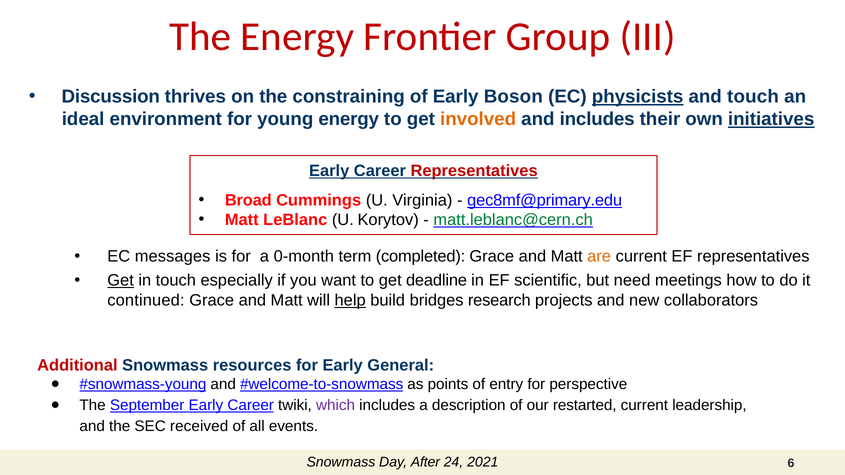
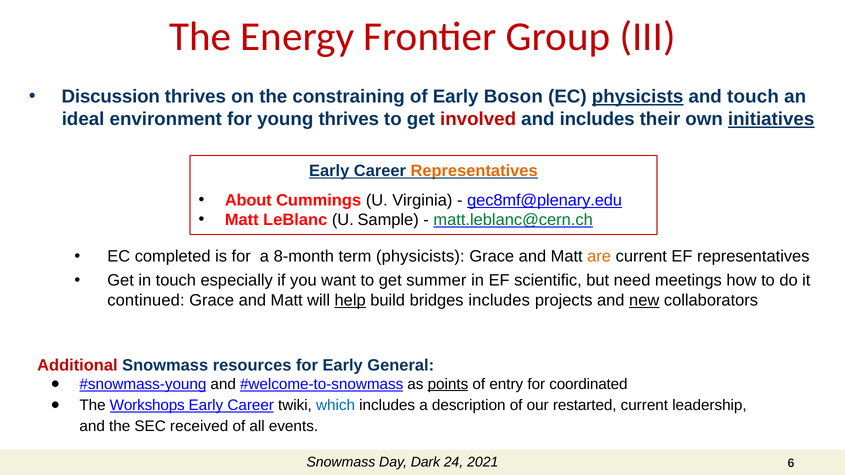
young energy: energy -> thrives (349, 119)
involved colour: orange -> red (478, 119)
Representatives colour: red -> orange (474, 171)
Broad: Broad -> About (248, 200)
gec8mf@primary.edu: gec8mf@primary.edu -> gec8mf@plenary.edu (545, 200)
Korytov: Korytov -> Sample (388, 220)
messages: messages -> completed (173, 257)
0-month: 0-month -> 8-month (304, 257)
term completed: completed -> physicists (420, 257)
Get underline: present -> none (121, 281)
deadline: deadline -> summer (436, 281)
bridges research: research -> includes (499, 300)
new underline: none -> present (644, 300)
points underline: none -> present (448, 384)
perspective: perspective -> coordinated (588, 384)
September: September -> Workshops (147, 405)
which colour: purple -> blue (336, 405)
After: After -> Dark (425, 463)
